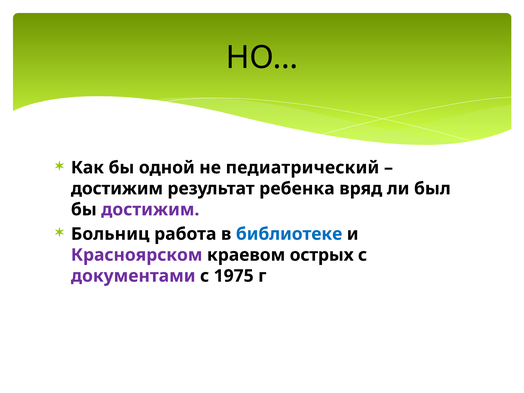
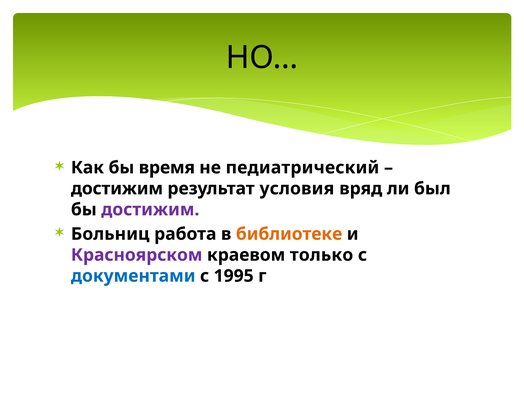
одной: одной -> время (167, 168)
ребенка: ребенка -> условия (297, 189)
библиотеке colour: blue -> orange (289, 234)
острых: острых -> только (322, 255)
документами colour: purple -> blue (133, 276)
1975: 1975 -> 1995 (234, 276)
